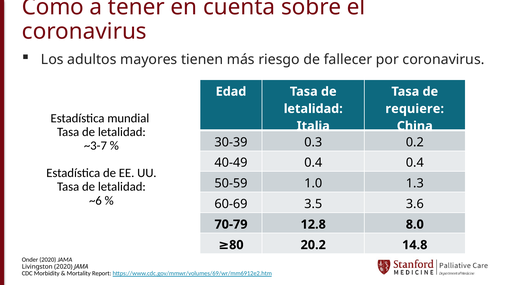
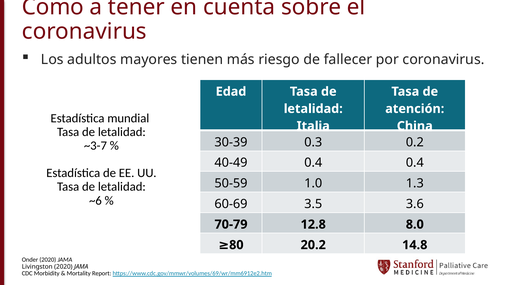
requiere: requiere -> atención (415, 109)
